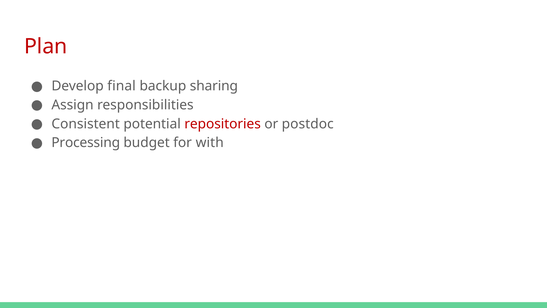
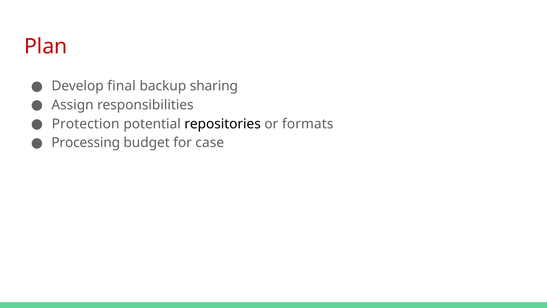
Consistent: Consistent -> Protection (86, 124)
repositories colour: red -> black (223, 124)
postdoc: postdoc -> formats (308, 124)
with: with -> case (210, 143)
